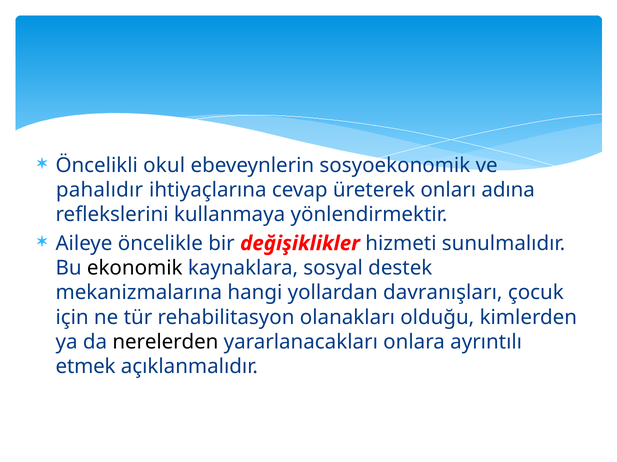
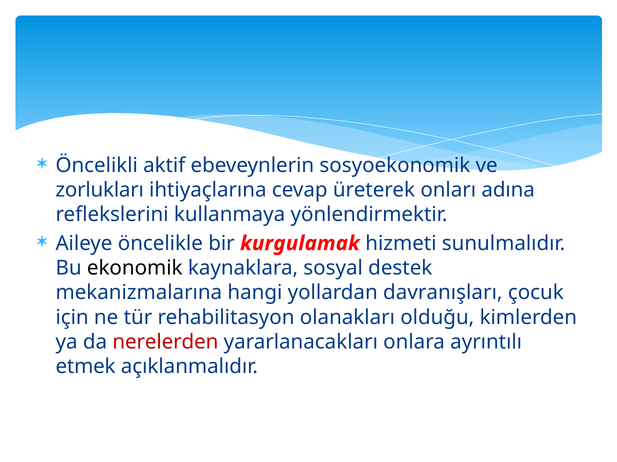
okul: okul -> aktif (164, 166)
pahalıdır: pahalıdır -> zorlukları (100, 190)
değişiklikler: değişiklikler -> kurgulamak (300, 244)
nerelerden colour: black -> red (165, 343)
